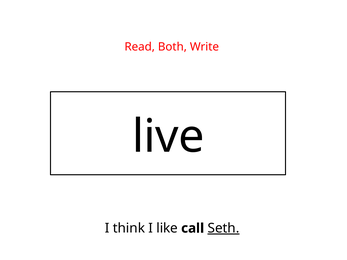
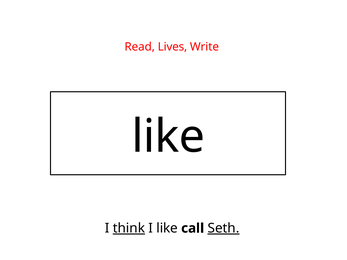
Both: Both -> Lives (172, 47)
live: live -> like (168, 137)
think underline: none -> present (129, 228)
